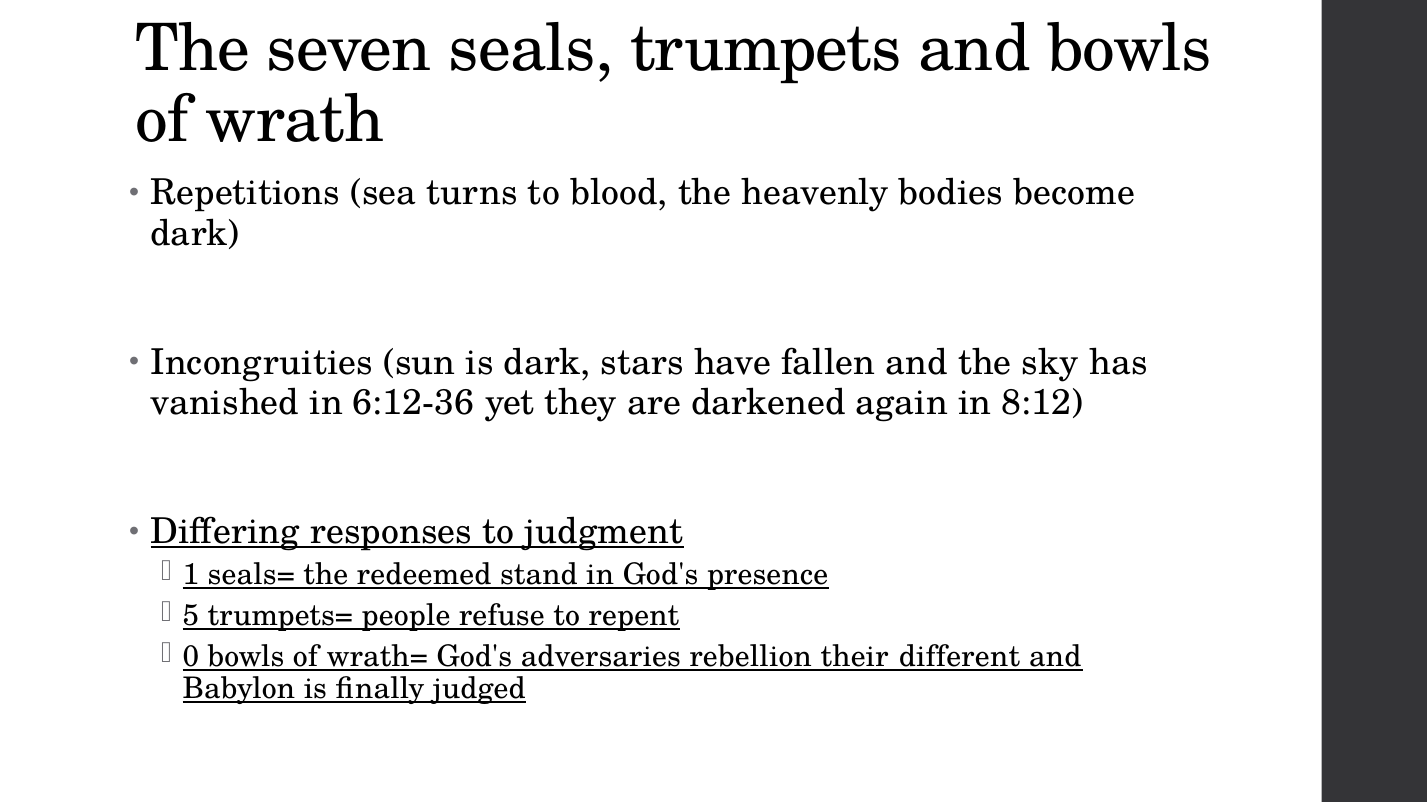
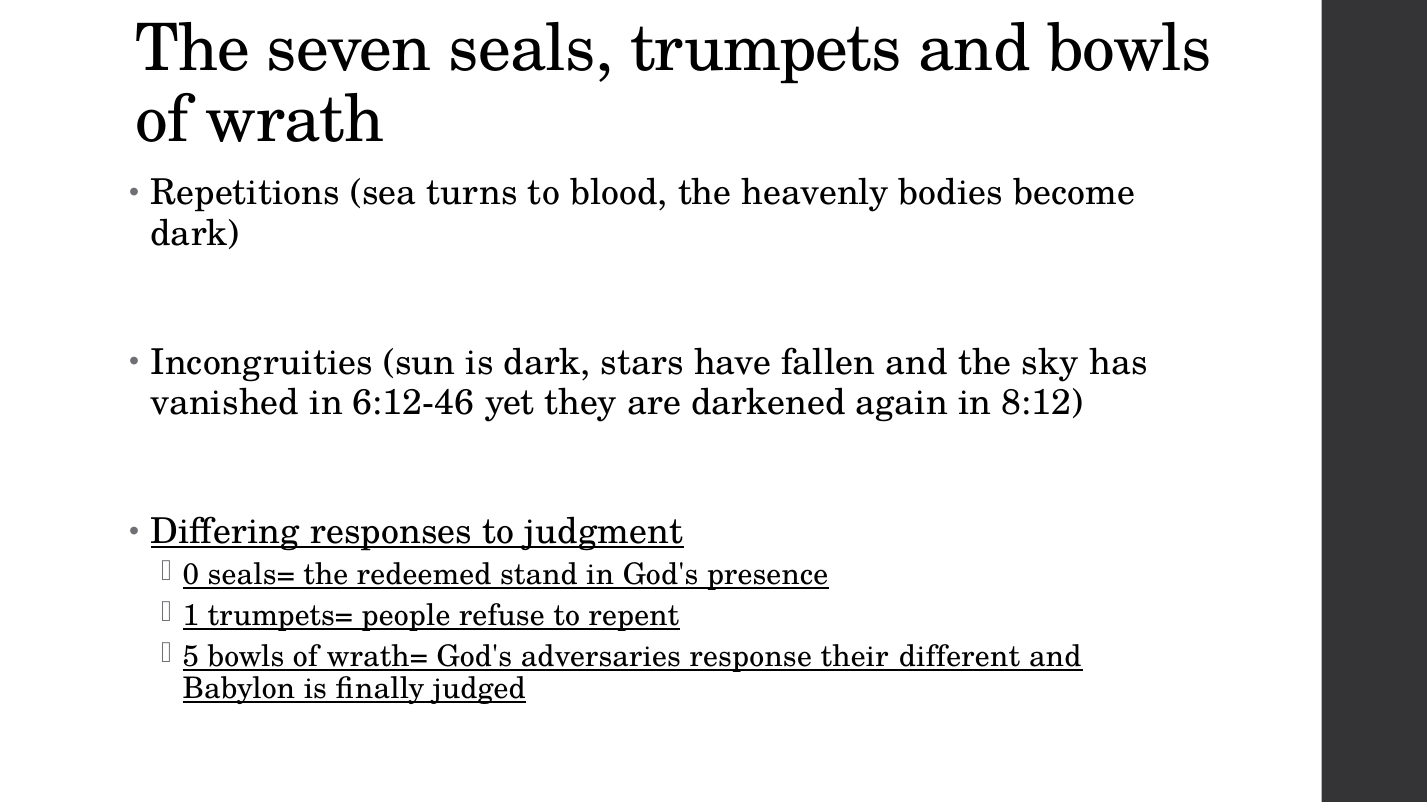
6:12-36: 6:12-36 -> 6:12-46 (414, 403)
1: 1 -> 0 (191, 575)
5: 5 -> 1 (191, 616)
0: 0 -> 5 (191, 658)
rebellion: rebellion -> response (751, 658)
